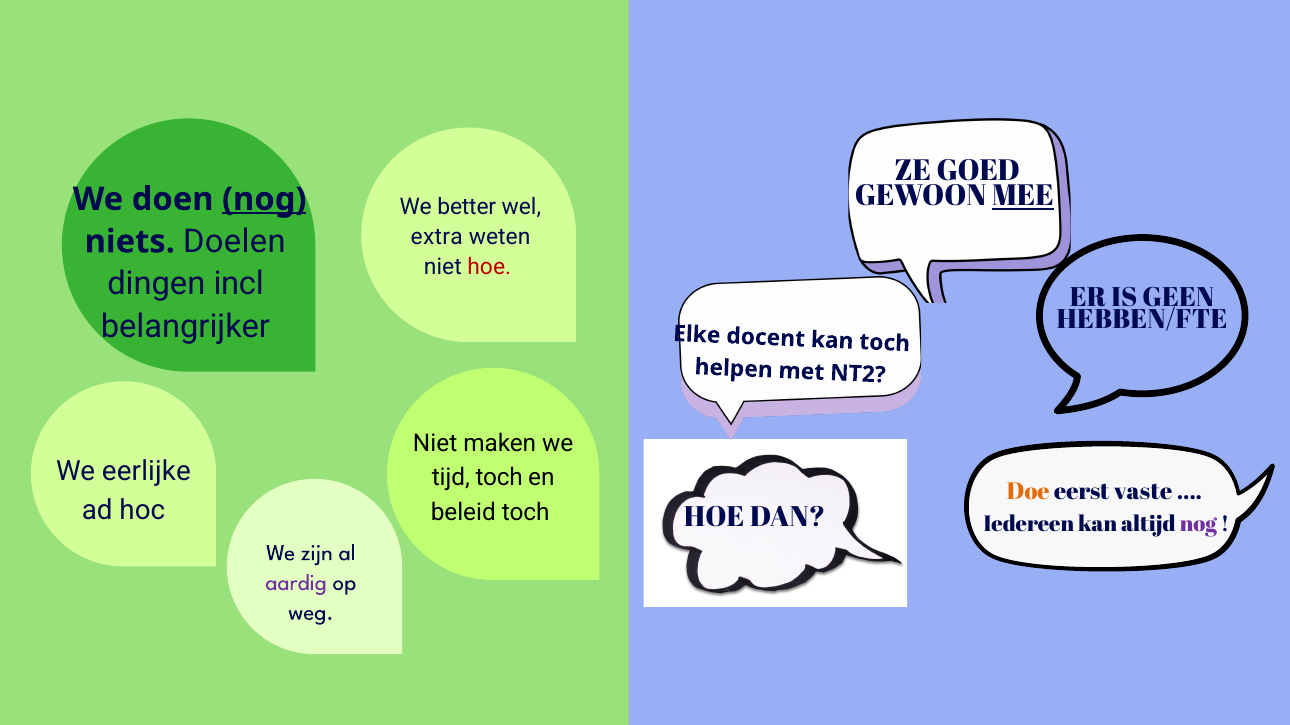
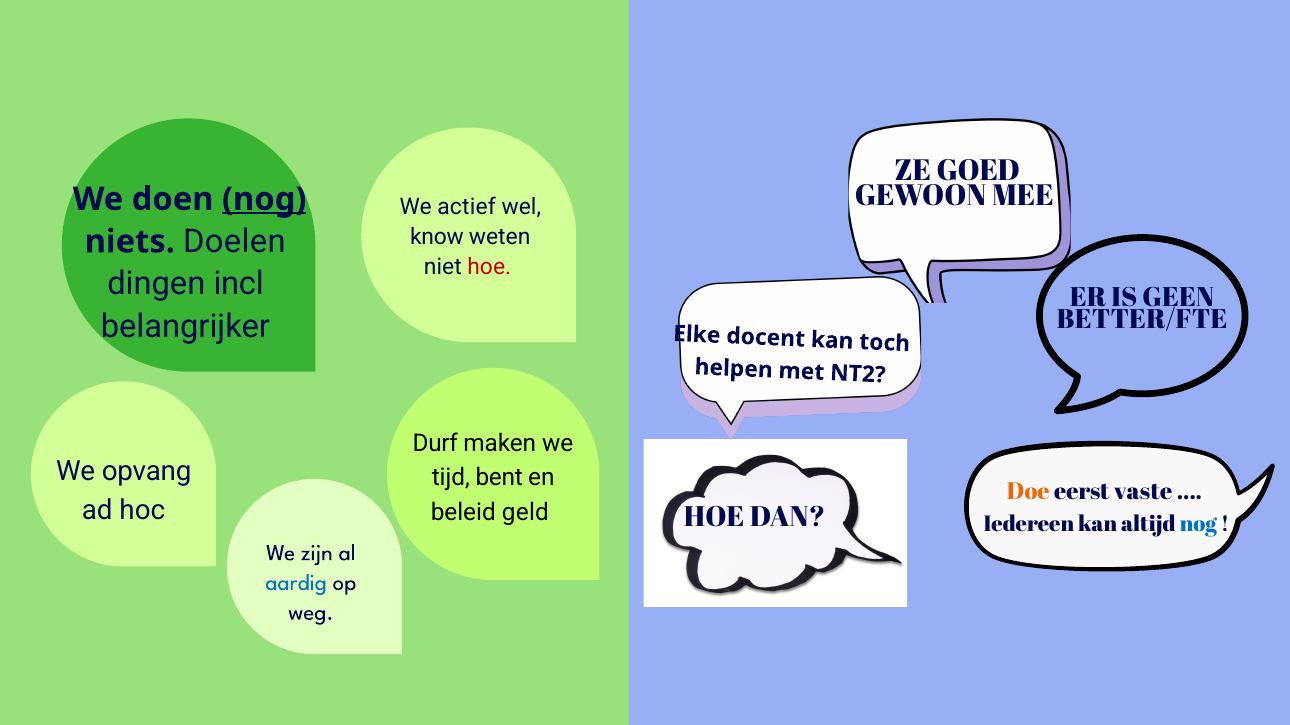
MEE underline: present -> none (1023, 196)
better: better -> actief (467, 207)
extra: extra -> know (437, 237)
HEBBEN/FTE: HEBBEN/FTE -> BETTER/FTE (1142, 320)
Niet: Niet -> Durf (435, 443)
eerlijke: eerlijke -> opvang (147, 471)
tijd toch: toch -> bent (499, 478)
beleid toch: toch -> geld (525, 513)
nog colour: purple -> blue (1198, 524)
aardig colour: purple -> blue (296, 583)
